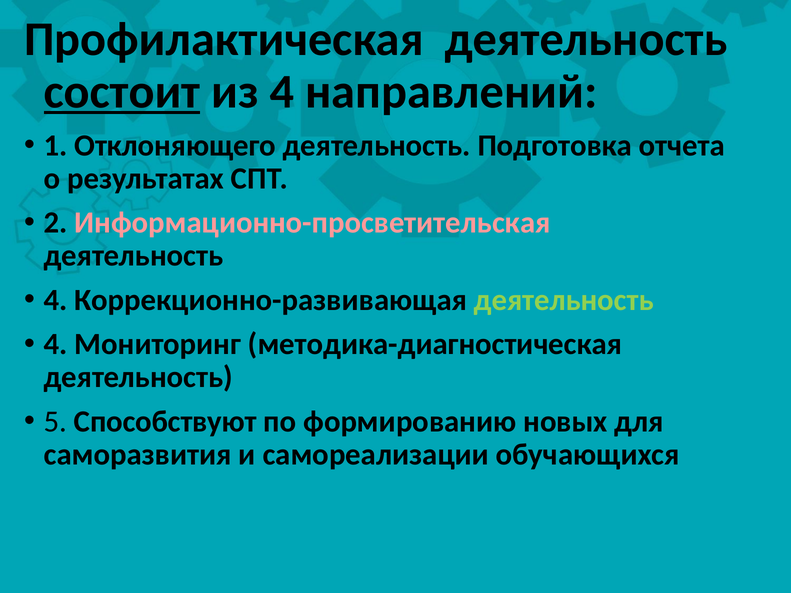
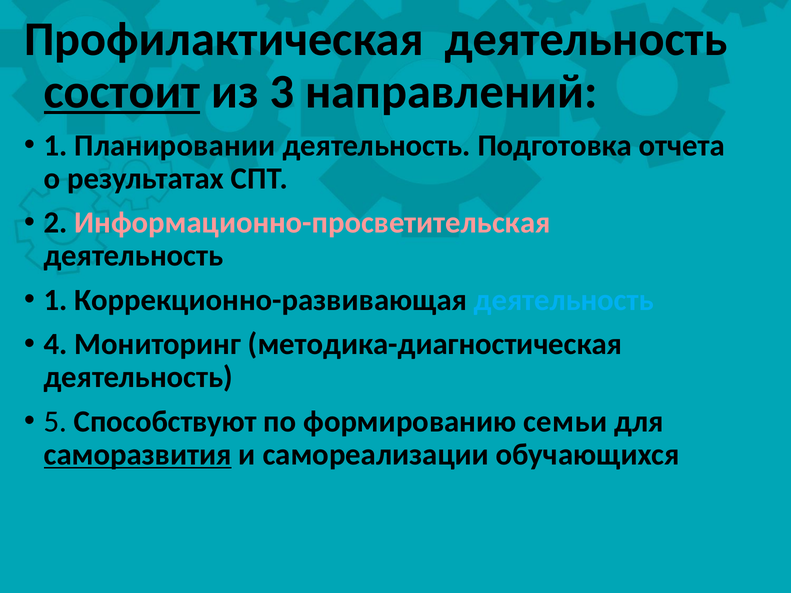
из 4: 4 -> 3 (282, 92)
Отклоняющего: Отклоняющего -> Планировании (175, 145)
4: 4 -> 1 (56, 300)
деятельность colour: light green -> light blue (564, 300)
новых: новых -> семьи (565, 422)
саморазвития underline: none -> present (138, 455)
